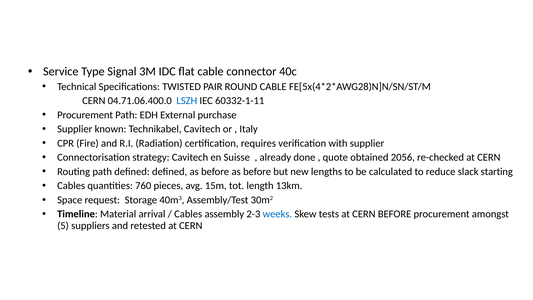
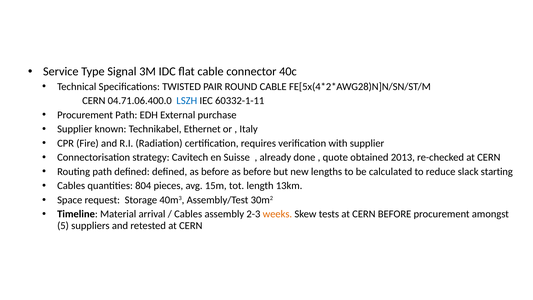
Technikabel Cavitech: Cavitech -> Ethernet (202, 129)
2056: 2056 -> 2013 (403, 157)
760: 760 -> 804 (143, 186)
weeks colour: blue -> orange (277, 214)
